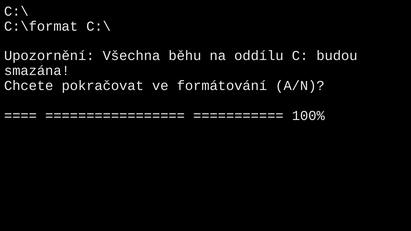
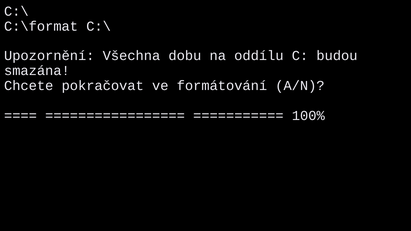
běhu: běhu -> dobu (185, 56)
